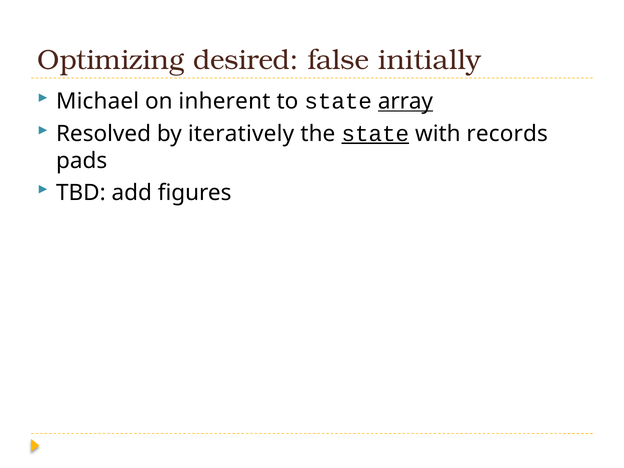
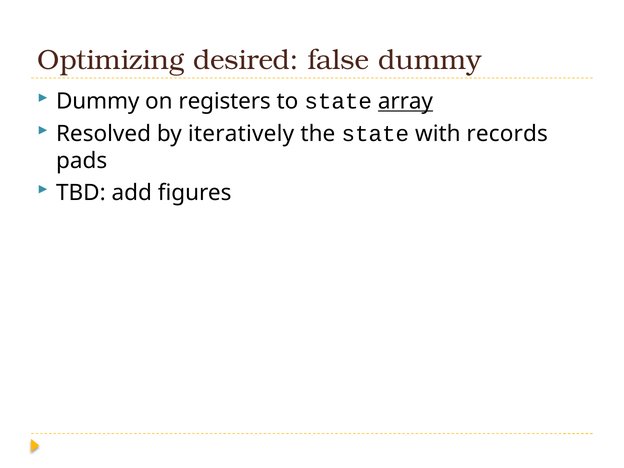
false initially: initially -> dummy (430, 60)
Michael: Michael -> Dummy (98, 101)
inherent: inherent -> registers (225, 101)
state underline: present -> none (375, 134)
